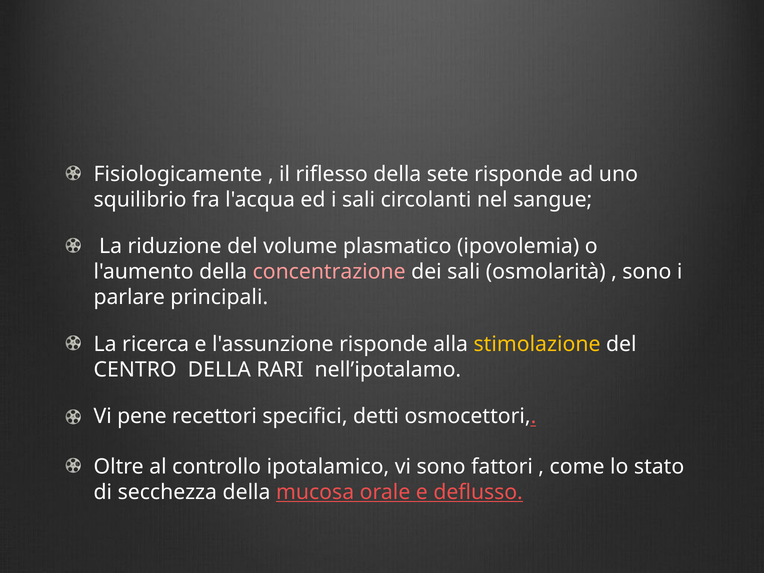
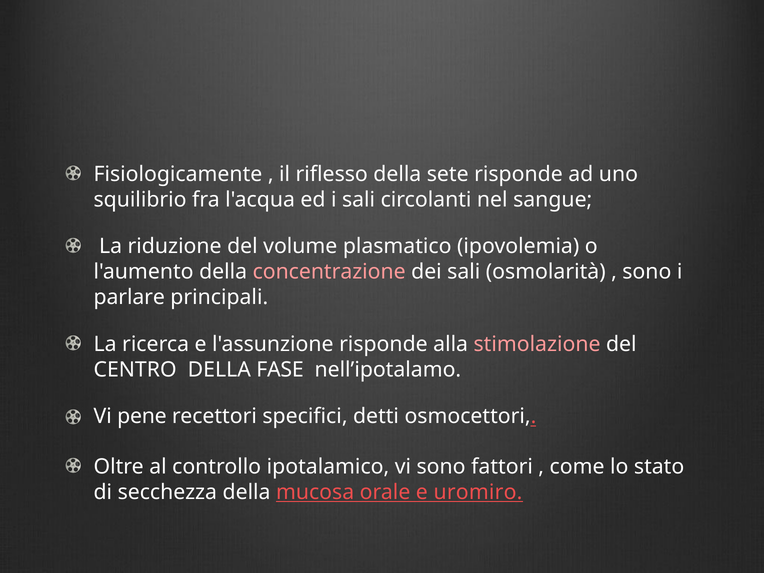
stimolazione colour: yellow -> pink (537, 344)
RARI: RARI -> FASE (280, 370)
deflusso: deflusso -> uromiro (478, 492)
